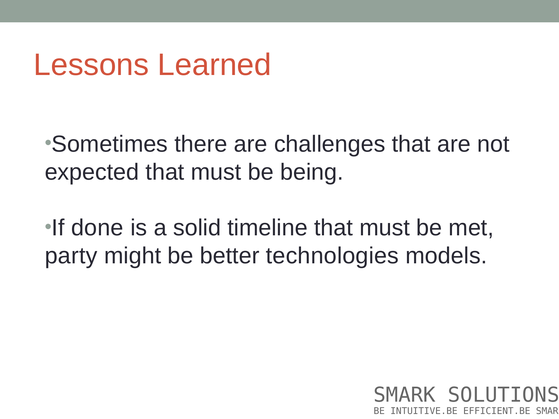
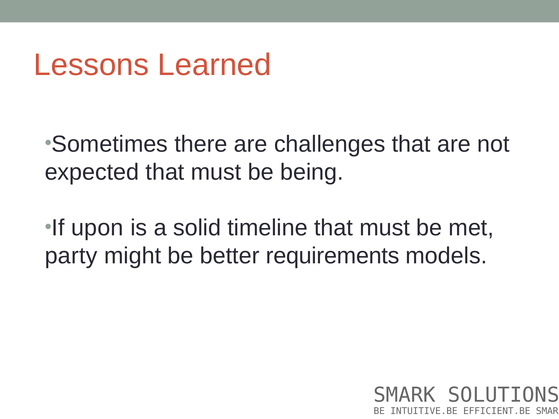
done: done -> upon (97, 228)
technologies: technologies -> requirements (333, 256)
